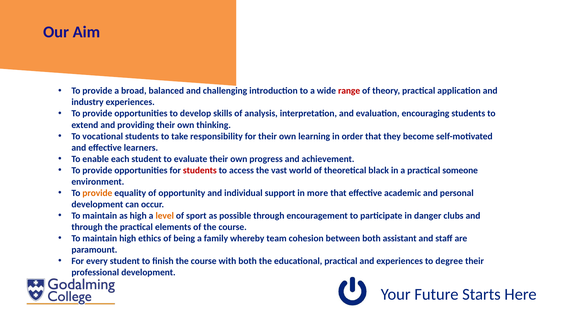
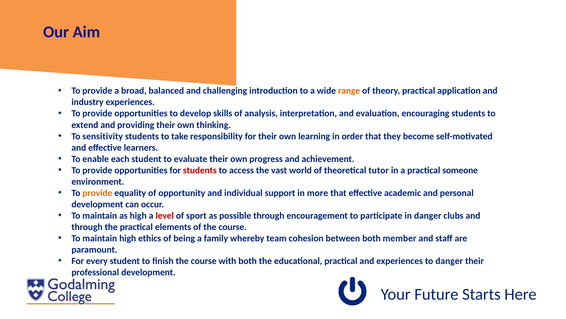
range colour: red -> orange (349, 91)
vocational: vocational -> sensitivity (103, 136)
black: black -> tutor (379, 170)
level colour: orange -> red (165, 215)
assistant: assistant -> member (400, 238)
to degree: degree -> danger (449, 260)
